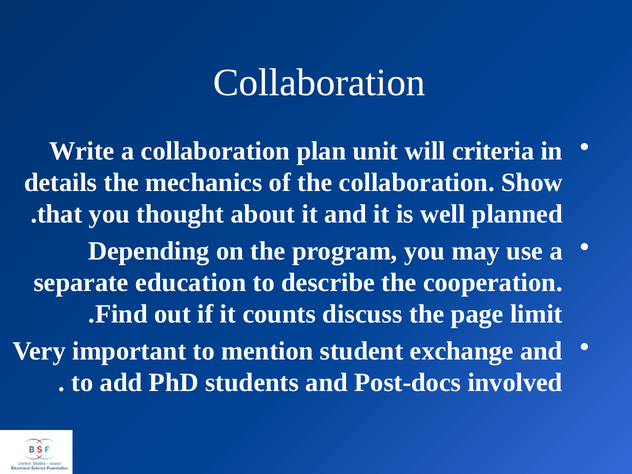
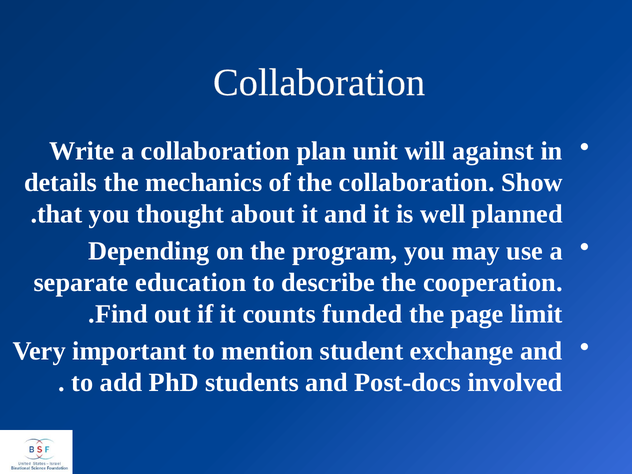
criteria: criteria -> against (493, 151)
discuss: discuss -> funded (362, 314)
